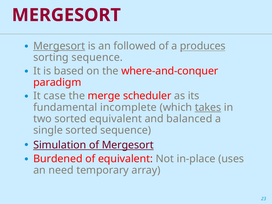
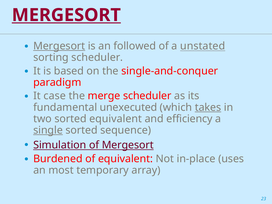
MERGESORT underline: none -> present (66, 15)
produces: produces -> unstated (203, 46)
sorting sequence: sequence -> scheduler (97, 57)
where-and-conquer: where-and-conquer -> single-and-conquer (170, 71)
incomplete: incomplete -> unexecuted (129, 107)
balanced: balanced -> efficiency (189, 119)
single underline: none -> present (48, 130)
need: need -> most (61, 170)
